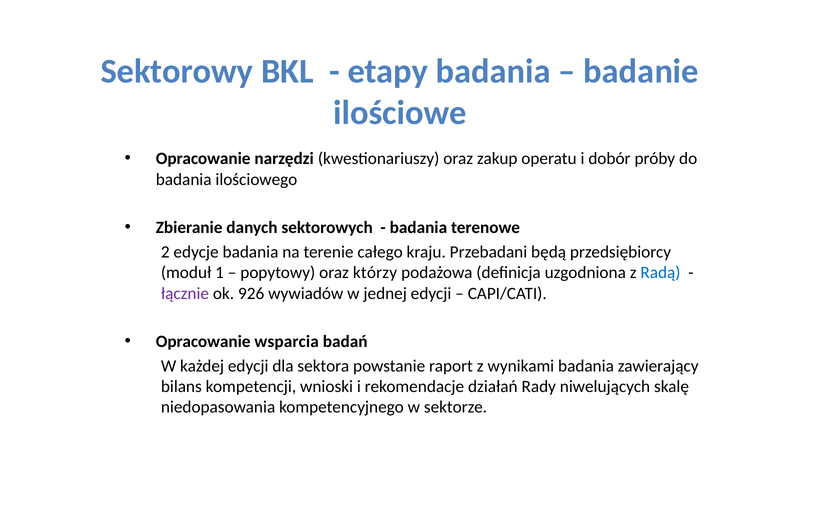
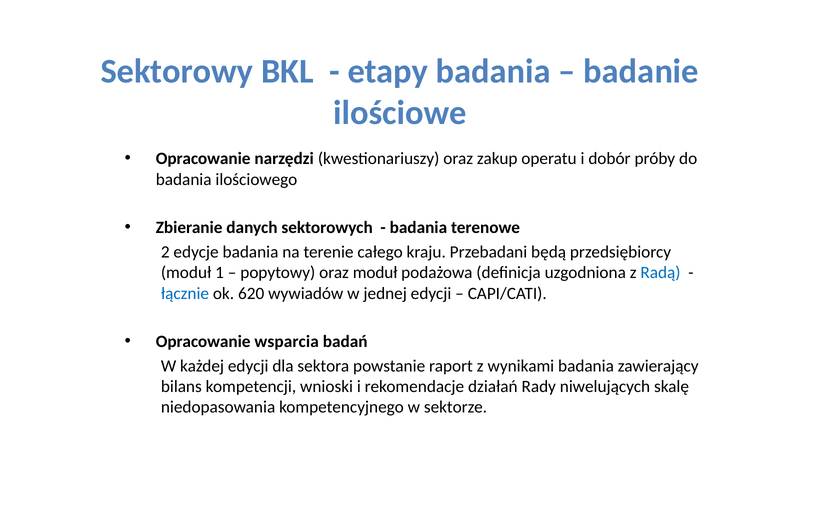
oraz którzy: którzy -> moduł (375, 272)
łącznie colour: purple -> blue (185, 293)
926: 926 -> 620 (251, 293)
